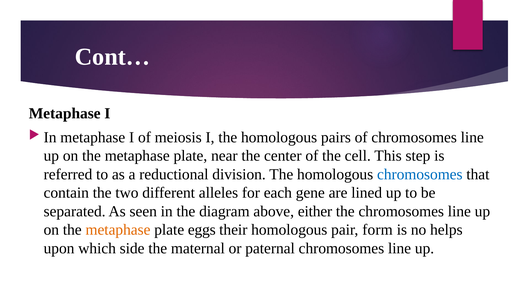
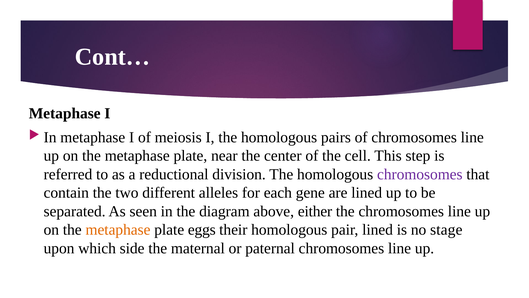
chromosomes colour: blue -> purple (420, 174)
pair form: form -> lined (378, 230)
helps: helps -> stage (446, 230)
